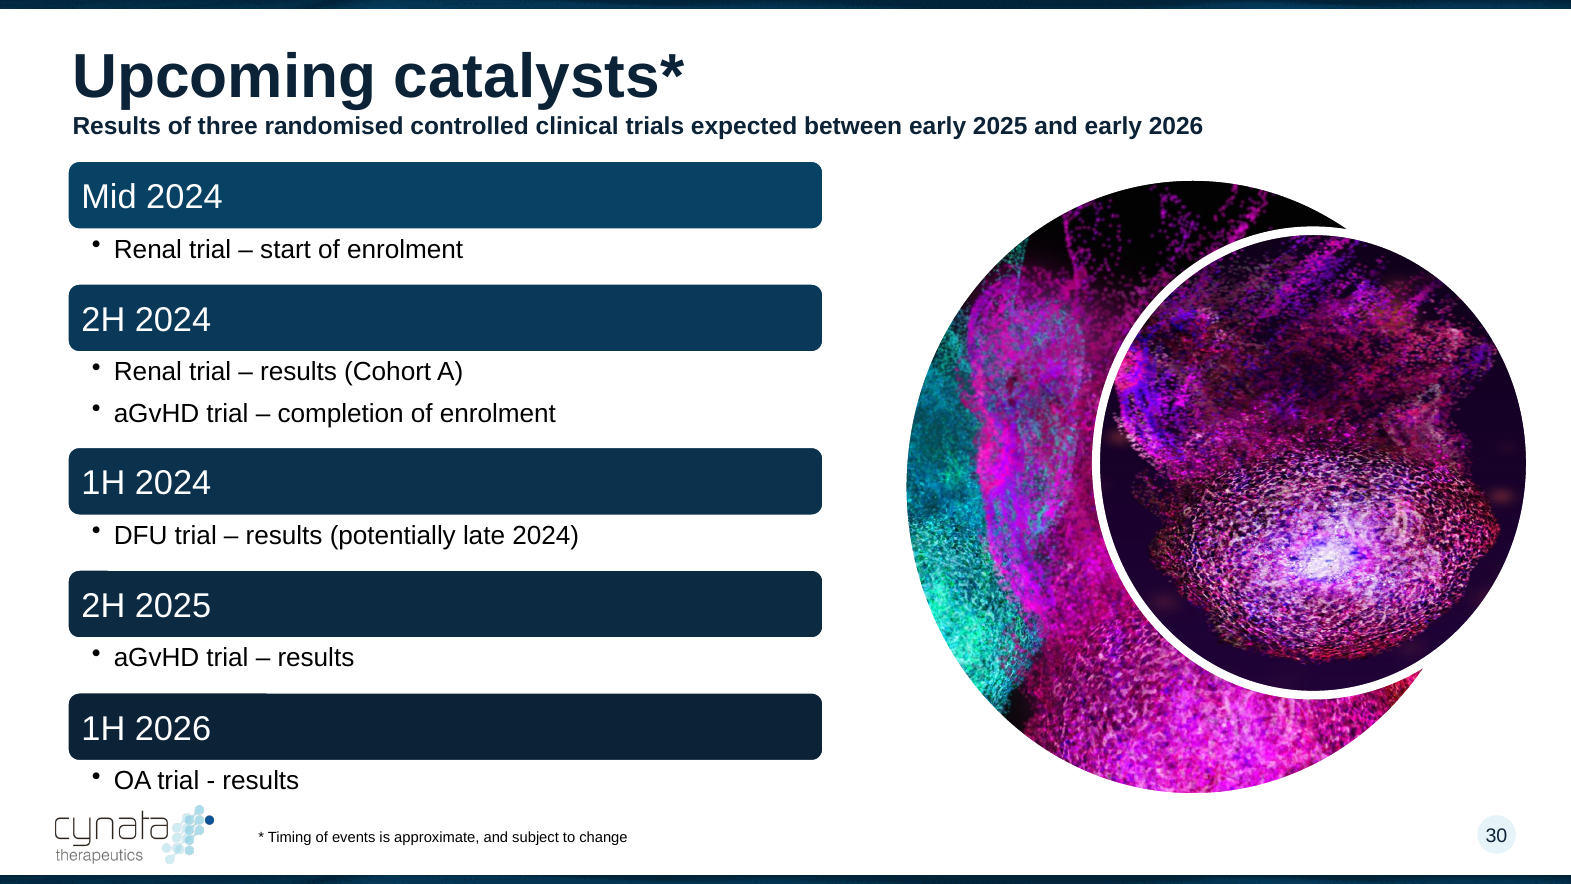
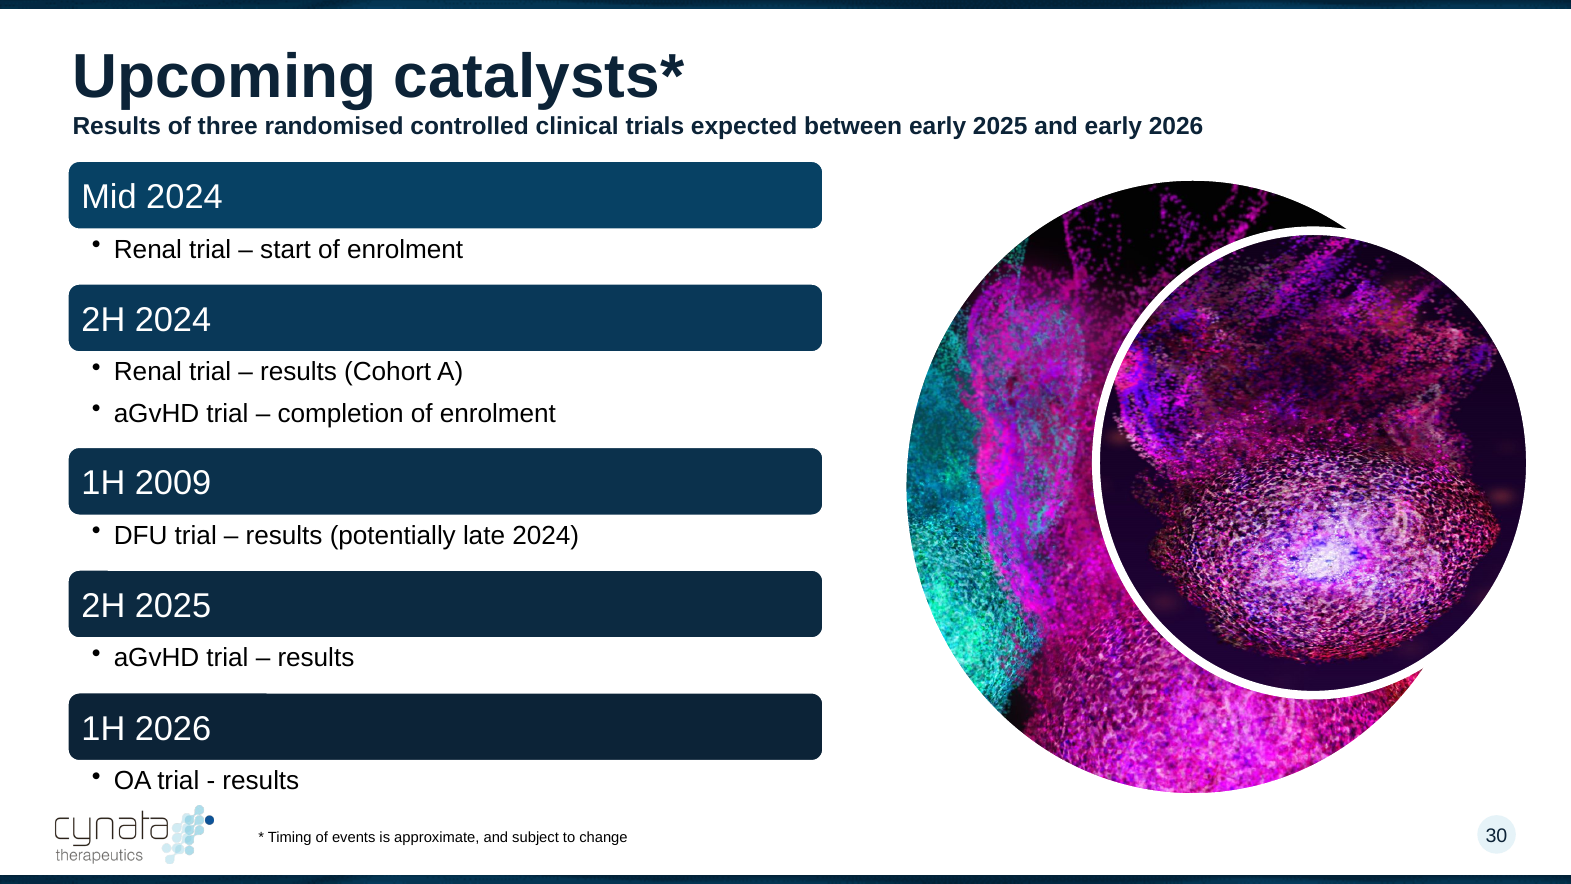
2024: 2024 -> 2009 (173, 483)
